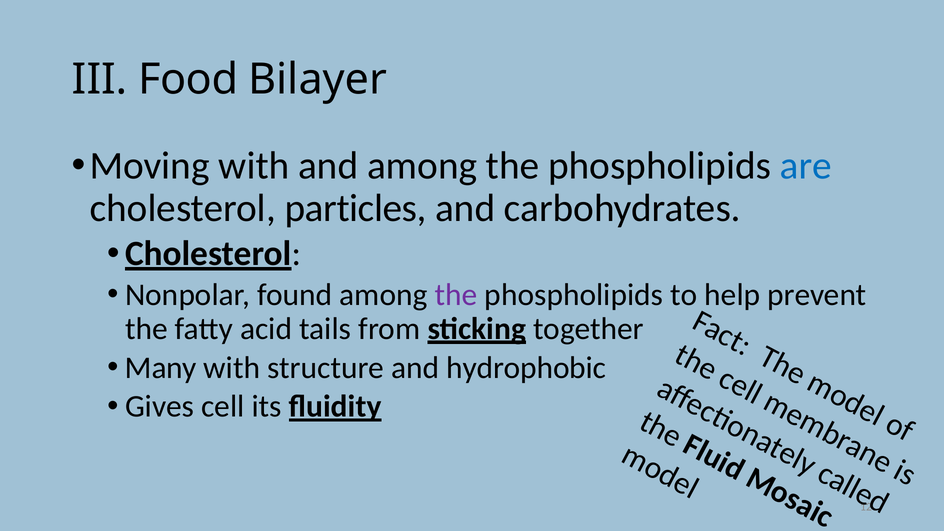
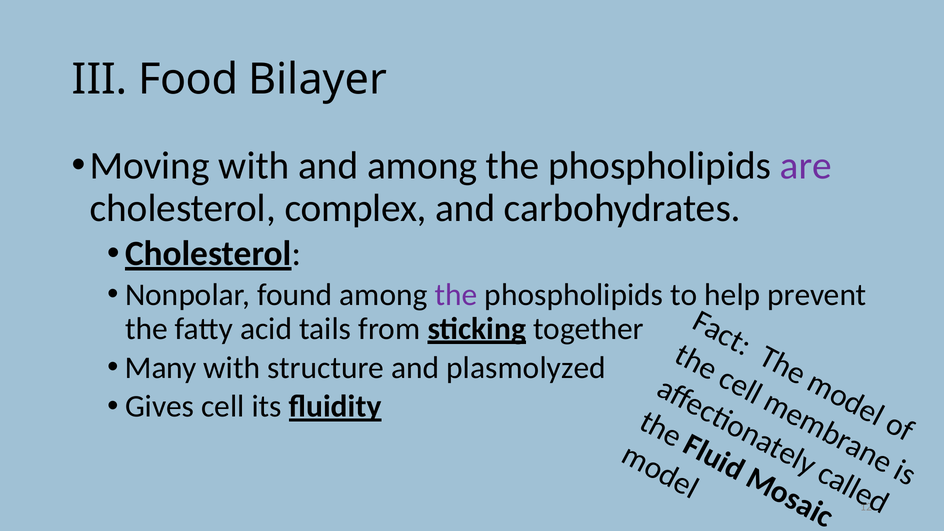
are colour: blue -> purple (806, 166)
particles: particles -> complex (356, 208)
hydrophobic: hydrophobic -> plasmolyzed (526, 368)
